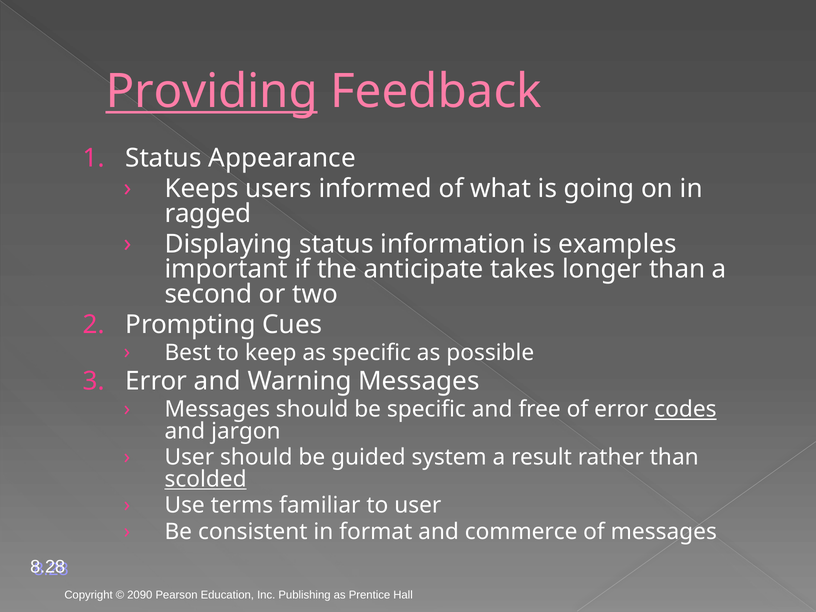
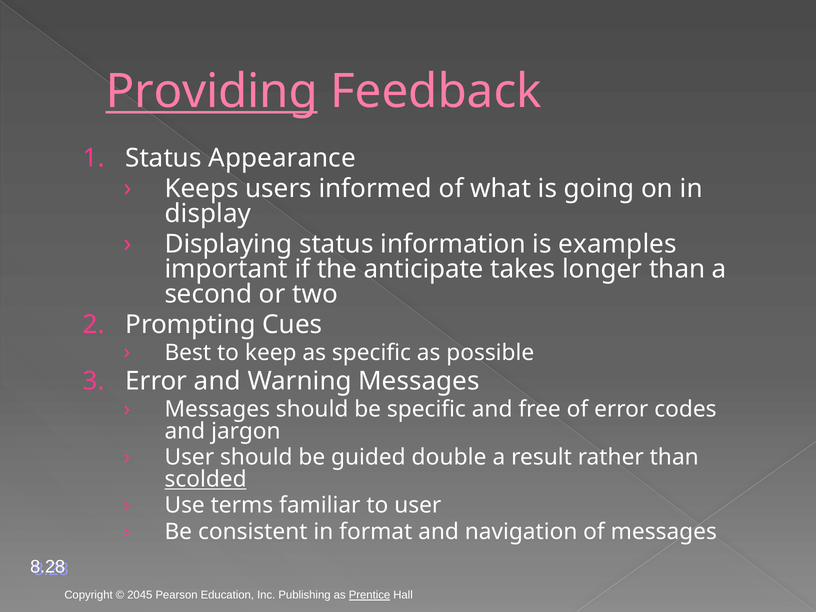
ragged: ragged -> display (208, 214)
codes underline: present -> none (685, 409)
system: system -> double (449, 457)
commerce: commerce -> navigation (521, 532)
2090: 2090 -> 2045 (140, 595)
Prentice underline: none -> present (370, 595)
